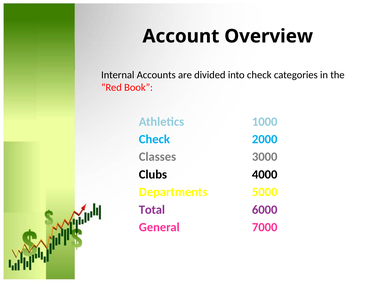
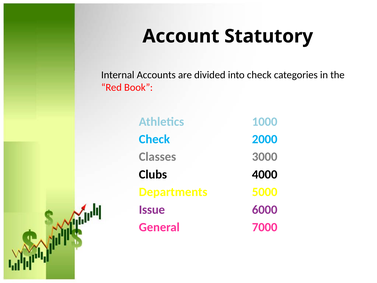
Overview: Overview -> Statutory (269, 36)
Total: Total -> Issue (152, 209)
